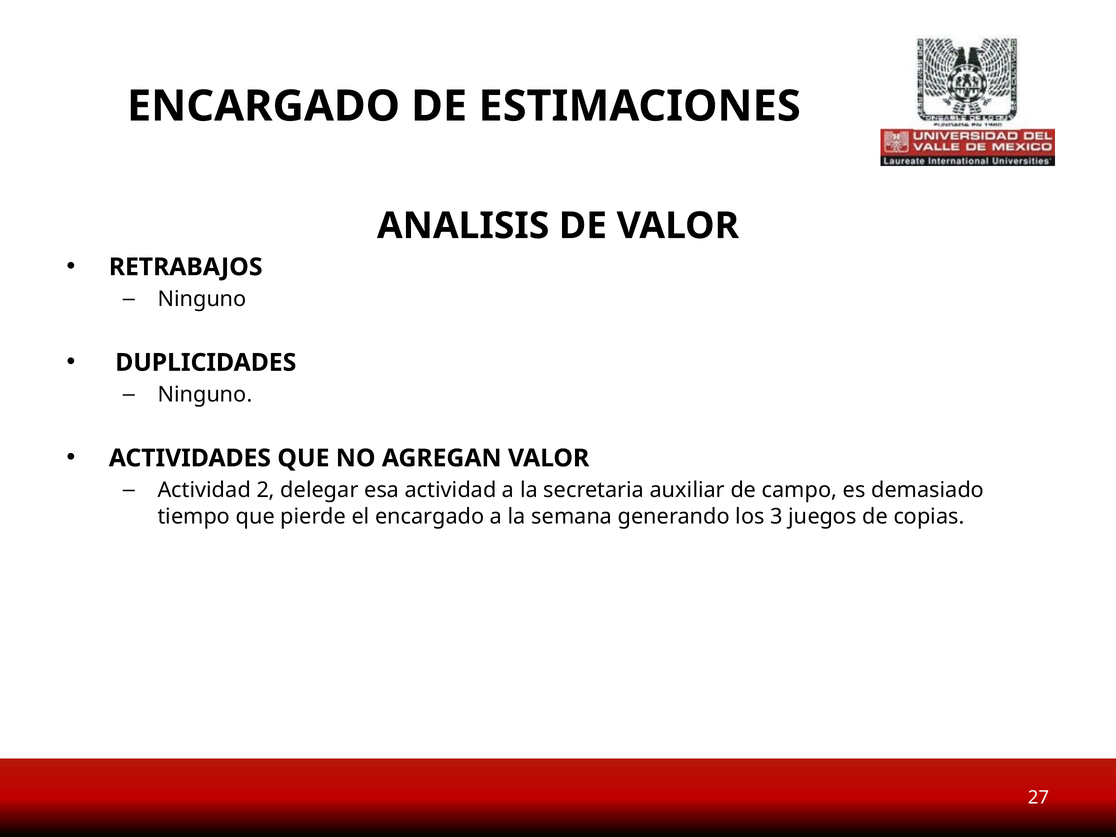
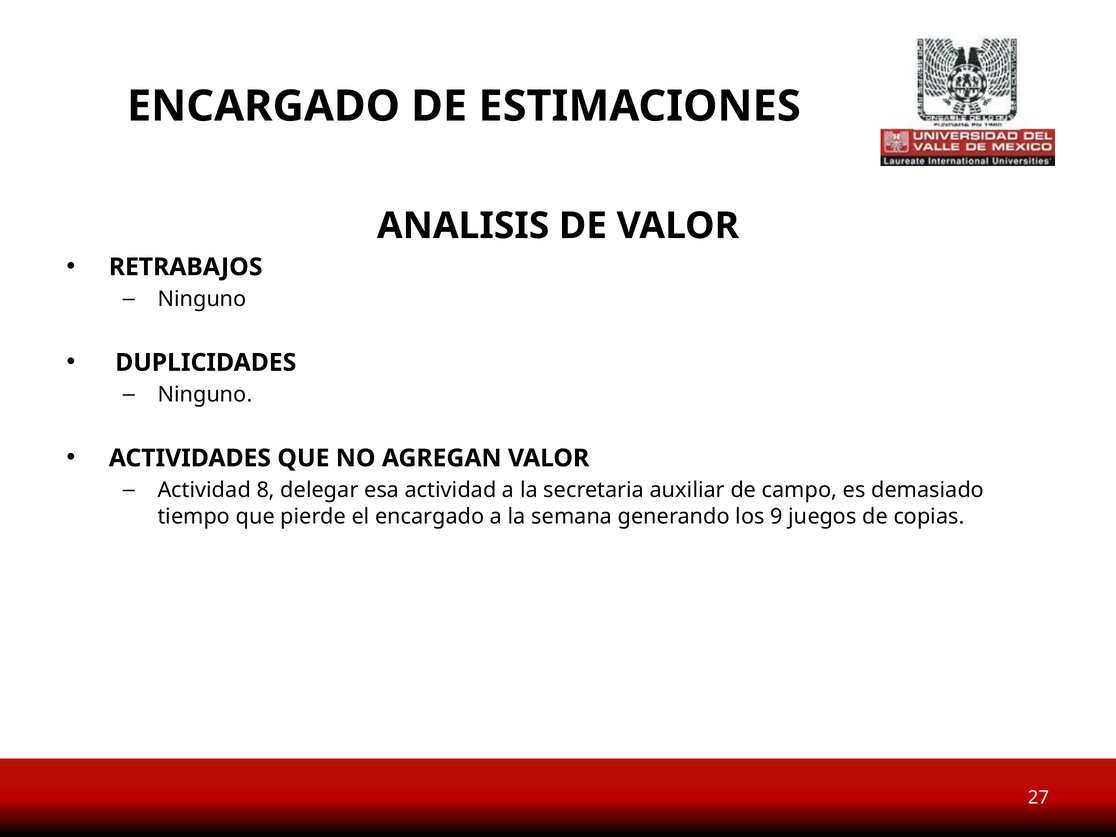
2: 2 -> 8 (266, 490)
3: 3 -> 9 (777, 516)
